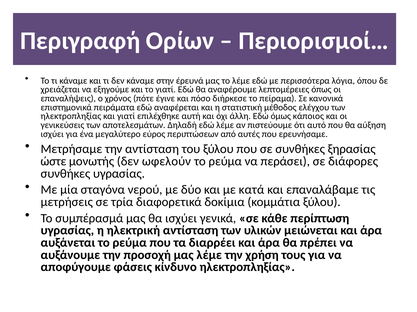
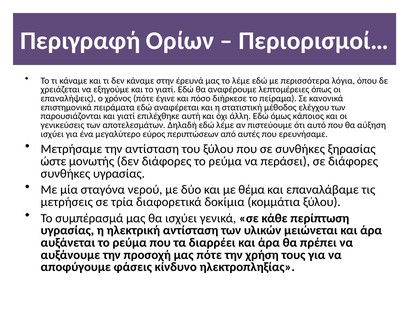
ηλεκτροπληξίας: ηλεκτροπληξίας -> παρουσιάζονται (71, 116)
δεν ωφελούν: ωφελούν -> διάφορες (167, 162)
κατά: κατά -> θέμα (252, 190)
μας λέμε: λέμε -> πότε (209, 255)
